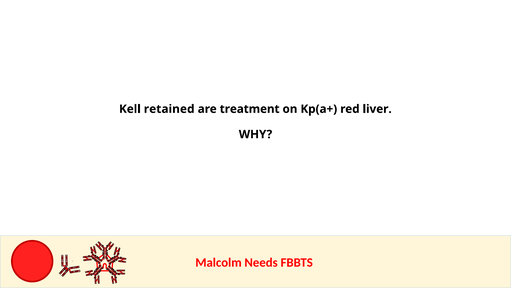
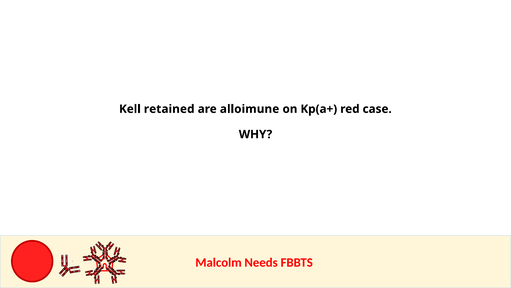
treatment: treatment -> alloimune (250, 109)
liver: liver -> case (377, 109)
